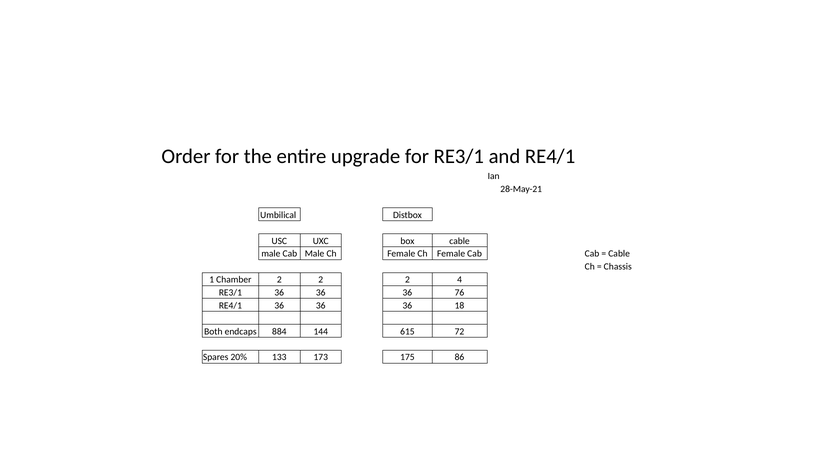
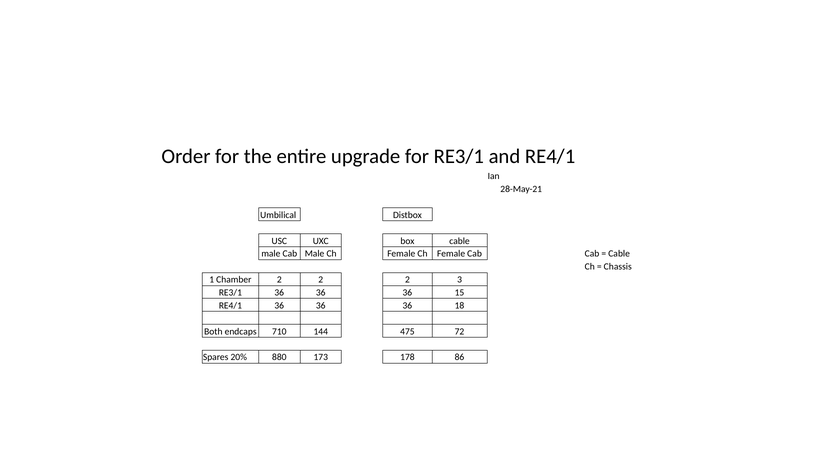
4: 4 -> 3 (460, 280)
76: 76 -> 15 (459, 293)
884: 884 -> 710 (279, 331)
615: 615 -> 475 (407, 331)
133: 133 -> 880 (279, 357)
175: 175 -> 178 (407, 357)
